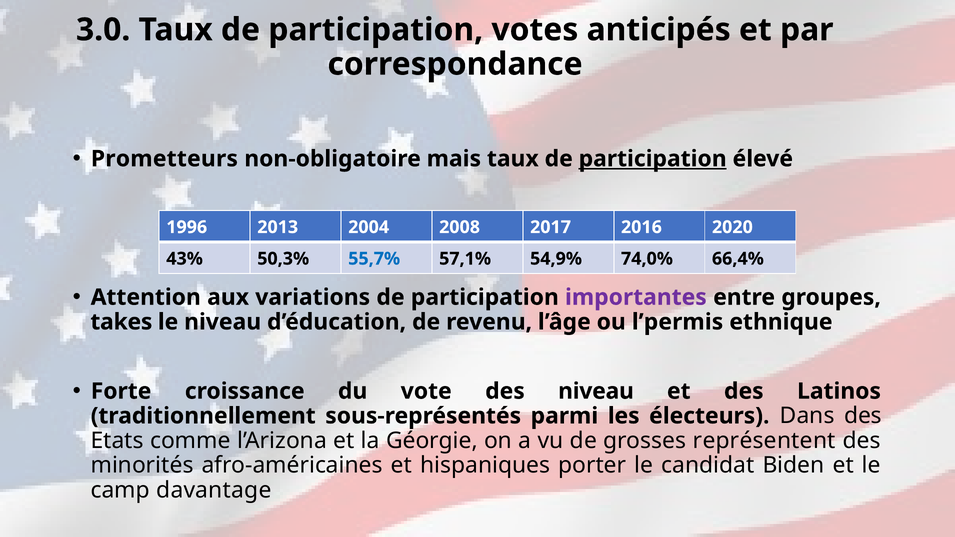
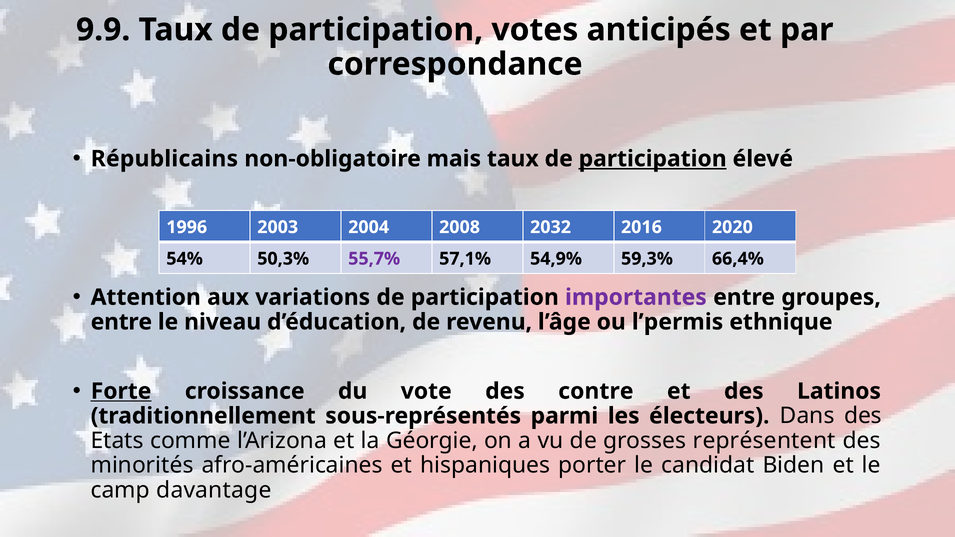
3.0: 3.0 -> 9.9 (103, 30)
Prometteurs: Prometteurs -> Républicains (164, 159)
2013: 2013 -> 2003 (278, 227)
2017: 2017 -> 2032 (551, 227)
43%: 43% -> 54% (185, 259)
55,7% colour: blue -> purple (374, 259)
74,0%: 74,0% -> 59,3% (647, 259)
takes: takes -> entre (121, 322)
Forte underline: none -> present (121, 391)
des niveau: niveau -> contre (596, 391)
